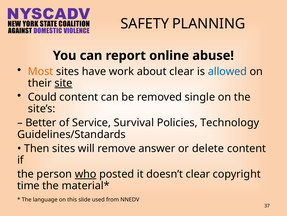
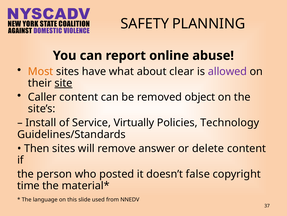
work: work -> what (121, 71)
allowed colour: blue -> purple (227, 71)
Could: Could -> Caller (42, 97)
single: single -> object (200, 97)
Better: Better -> Install (41, 122)
Survival: Survival -> Virtually (134, 122)
who underline: present -> none (86, 174)
doesn’t clear: clear -> false (198, 174)
